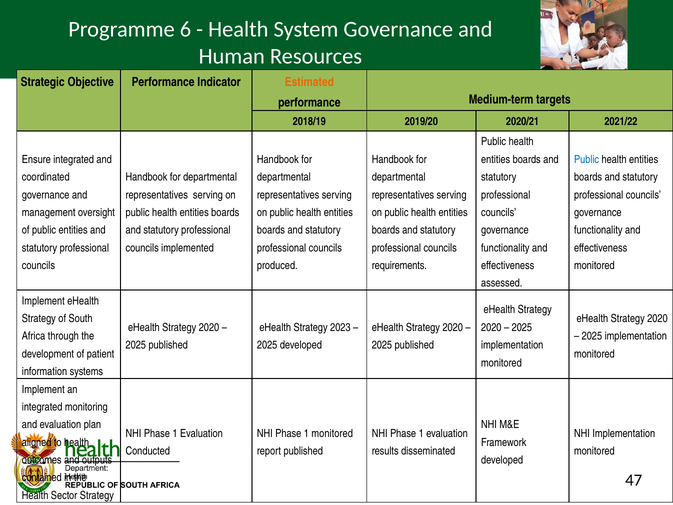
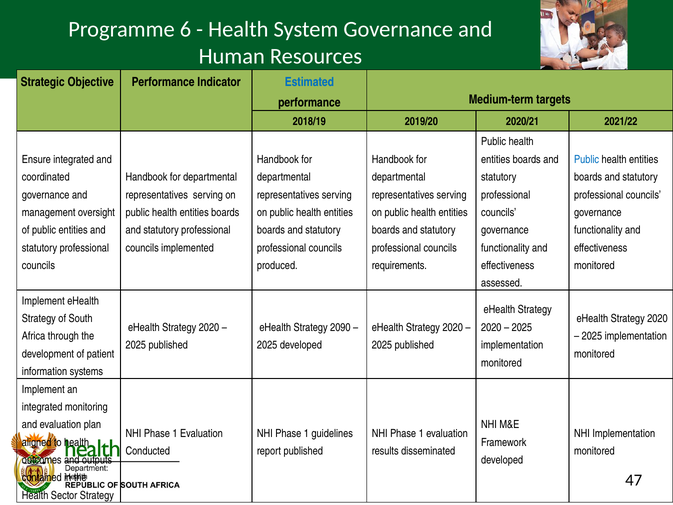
Estimated colour: orange -> blue (309, 82)
2023: 2023 -> 2090 (340, 327)
1 monitored: monitored -> guidelines (332, 433)
